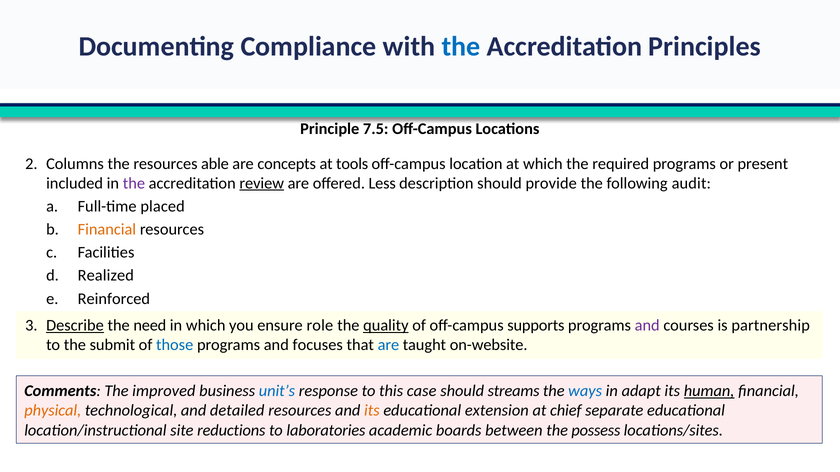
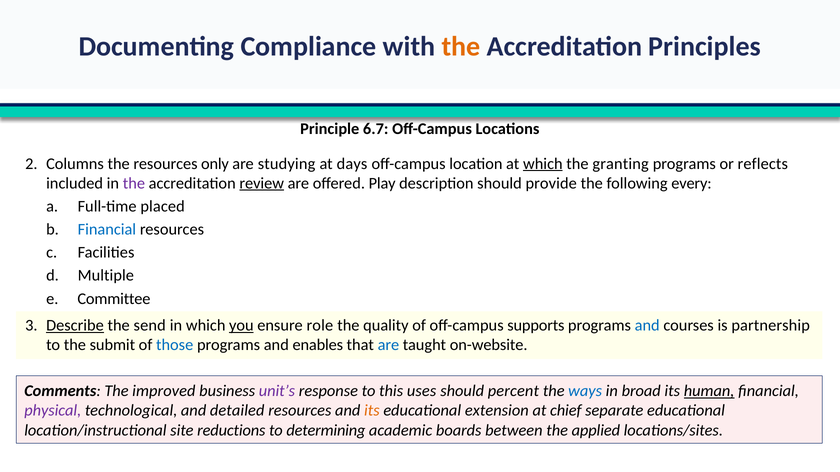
the colour: blue -> orange (461, 46)
7.5: 7.5 -> 6.7 (376, 129)
able: able -> only (215, 164)
concepts: concepts -> studying (287, 164)
tools: tools -> days (352, 164)
which underline: none -> present (543, 164)
required: required -> granting (621, 164)
present: present -> reflects (763, 164)
Less: Less -> Play (382, 183)
audit: audit -> every (691, 183)
Financial colour: orange -> blue (107, 230)
Realized: Realized -> Multiple (106, 276)
Reinforced: Reinforced -> Committee (114, 299)
need: need -> send (150, 326)
you underline: none -> present (241, 326)
quality underline: present -> none (386, 326)
and colour: purple -> blue (647, 326)
focuses: focuses -> enables (318, 345)
unit’s colour: blue -> purple (277, 391)
case: case -> uses (422, 391)
streams: streams -> percent (513, 391)
adapt: adapt -> broad (641, 391)
physical colour: orange -> purple (53, 411)
laboratories: laboratories -> determining (326, 431)
possess: possess -> applied (596, 431)
